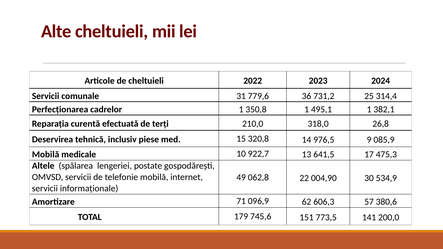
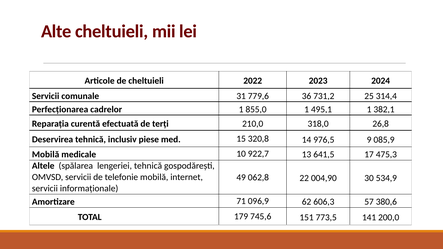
350,8: 350,8 -> 855,0 (256, 109)
lengeriei postate: postate -> tehnică (148, 166)
